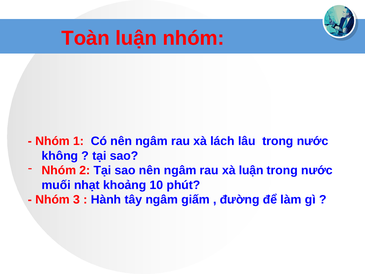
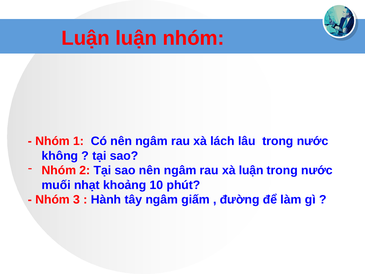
Toàn: Toàn -> Luận (86, 38)
